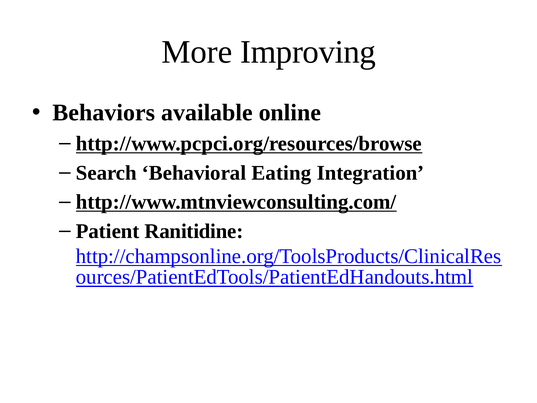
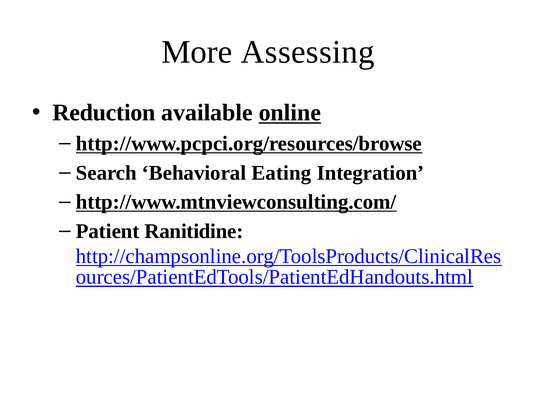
Improving: Improving -> Assessing (308, 52)
Behaviors: Behaviors -> Reduction (104, 113)
online underline: none -> present (290, 113)
